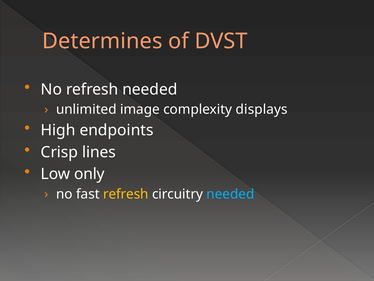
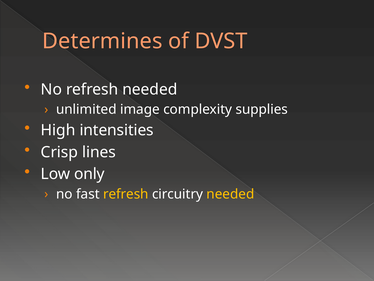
displays: displays -> supplies (262, 109)
endpoints: endpoints -> intensities (117, 130)
needed colour: light blue -> yellow (230, 194)
